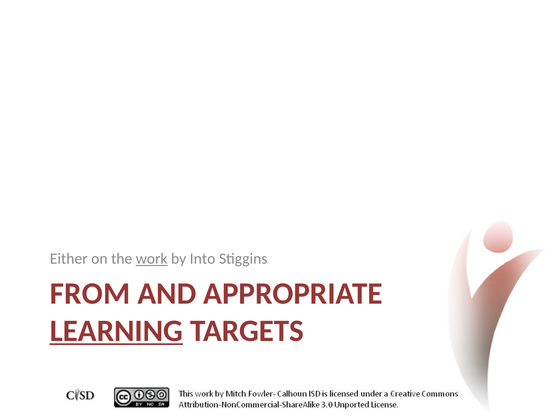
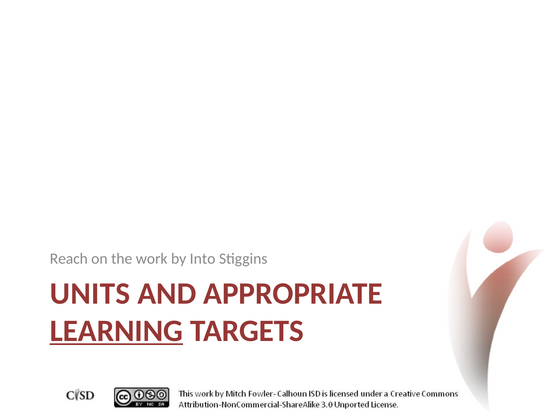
Either: Either -> Reach (69, 259)
work underline: present -> none (152, 259)
FROM: FROM -> UNITS (90, 294)
